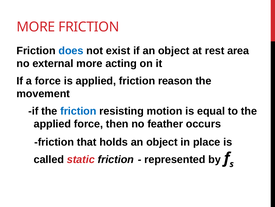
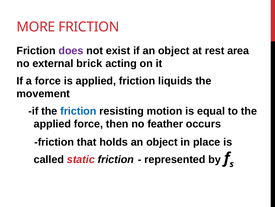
does colour: blue -> purple (71, 51)
external more: more -> brick (89, 63)
reason: reason -> liquids (175, 81)
